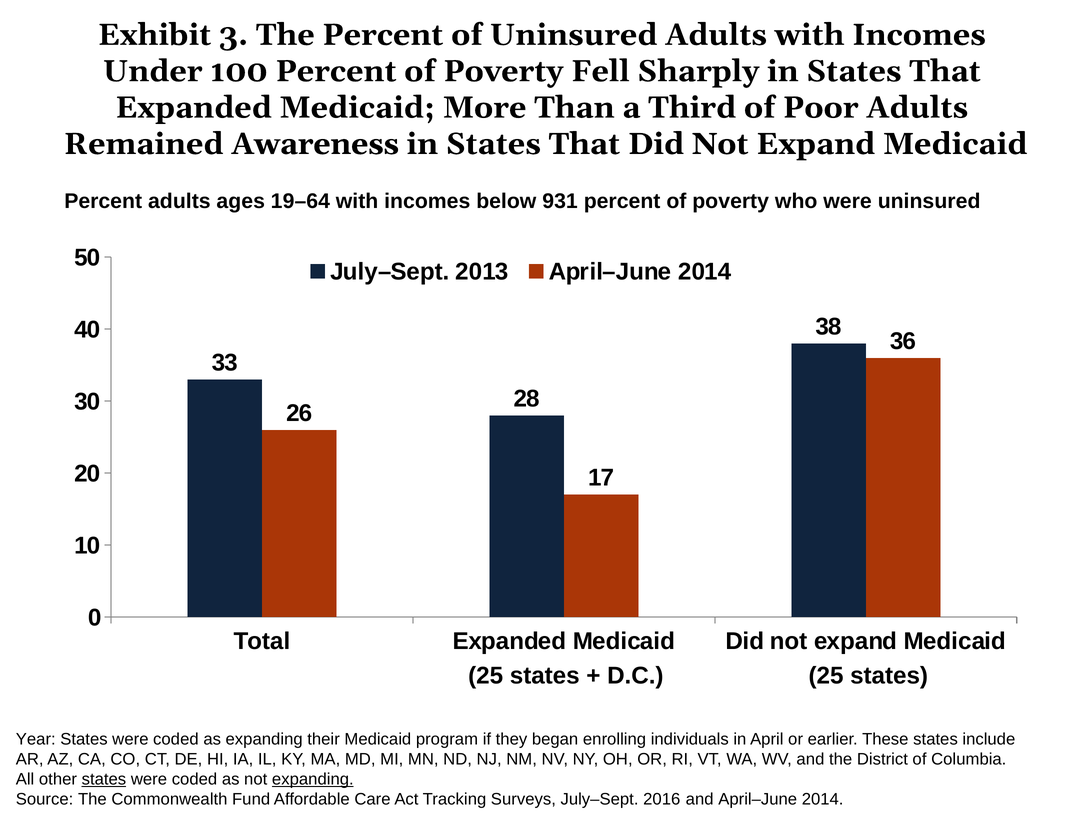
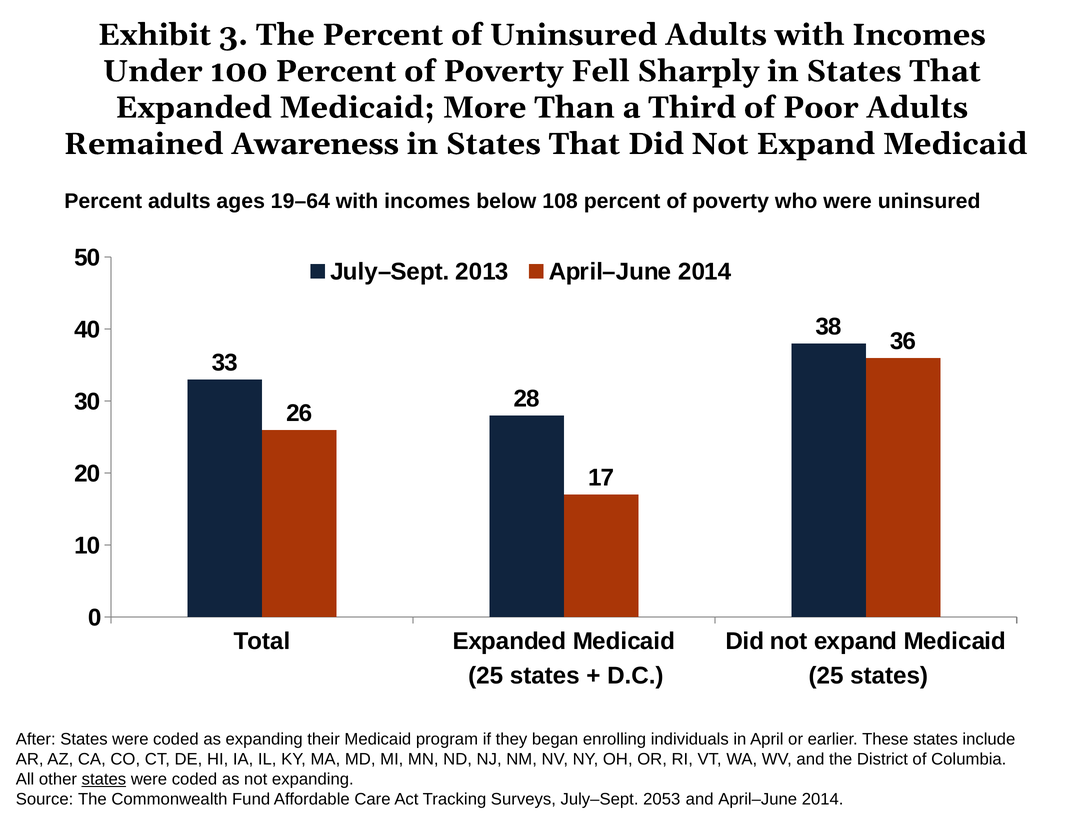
931: 931 -> 108 (560, 201)
Year: Year -> After (36, 740)
expanding underline: present -> none (313, 780)
2016: 2016 -> 2053 (662, 800)
